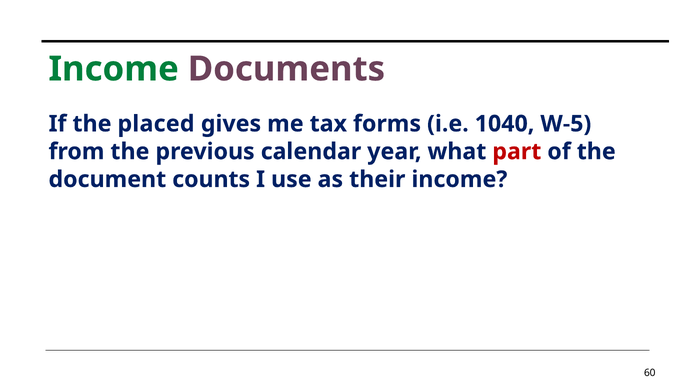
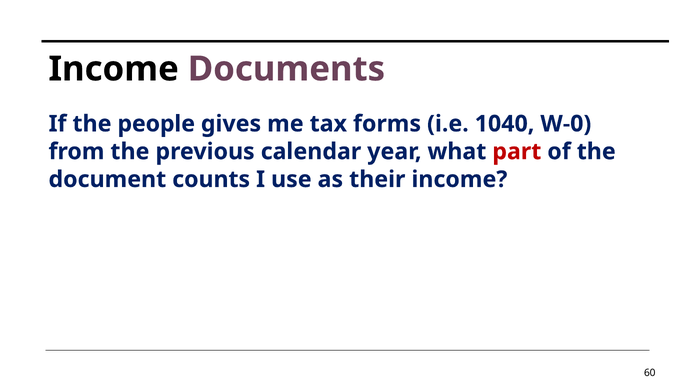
Income colour: green -> black (114, 69)
placed: placed -> people (156, 124)
W-5: W-5 -> W-0 (566, 124)
